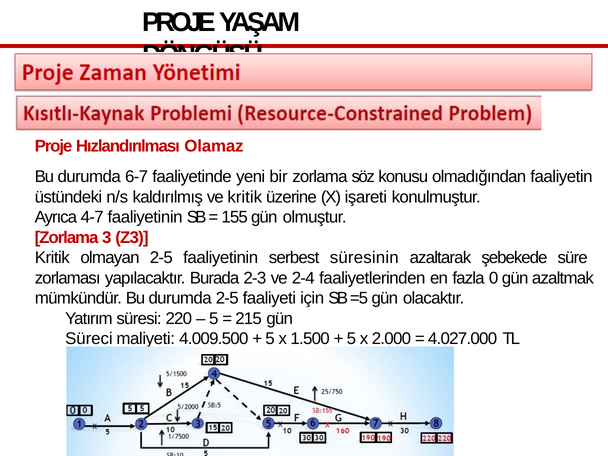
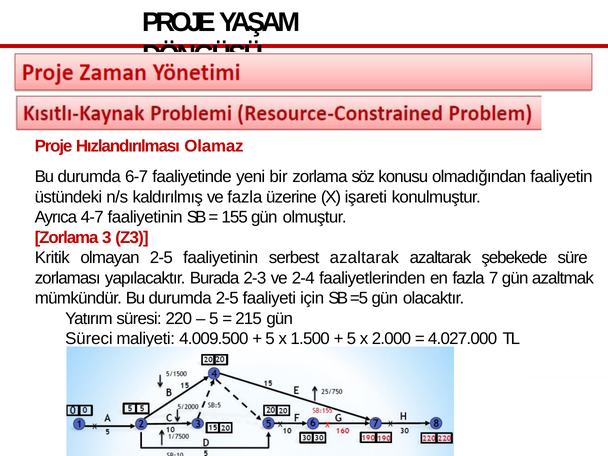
ve kritik: kritik -> fazla (245, 197)
serbest süresinin: süresinin -> azaltarak (364, 258)
0: 0 -> 7 (494, 278)
